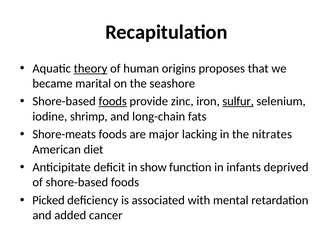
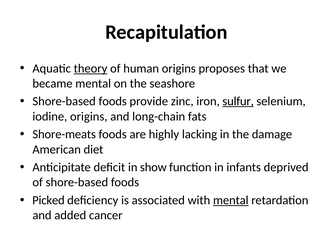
became marital: marital -> mental (93, 83)
foods underline: present -> none (113, 101)
iodine shrimp: shrimp -> origins (89, 116)
major: major -> highly (164, 134)
nitrates: nitrates -> damage (272, 134)
mental underline: none -> present (231, 200)
